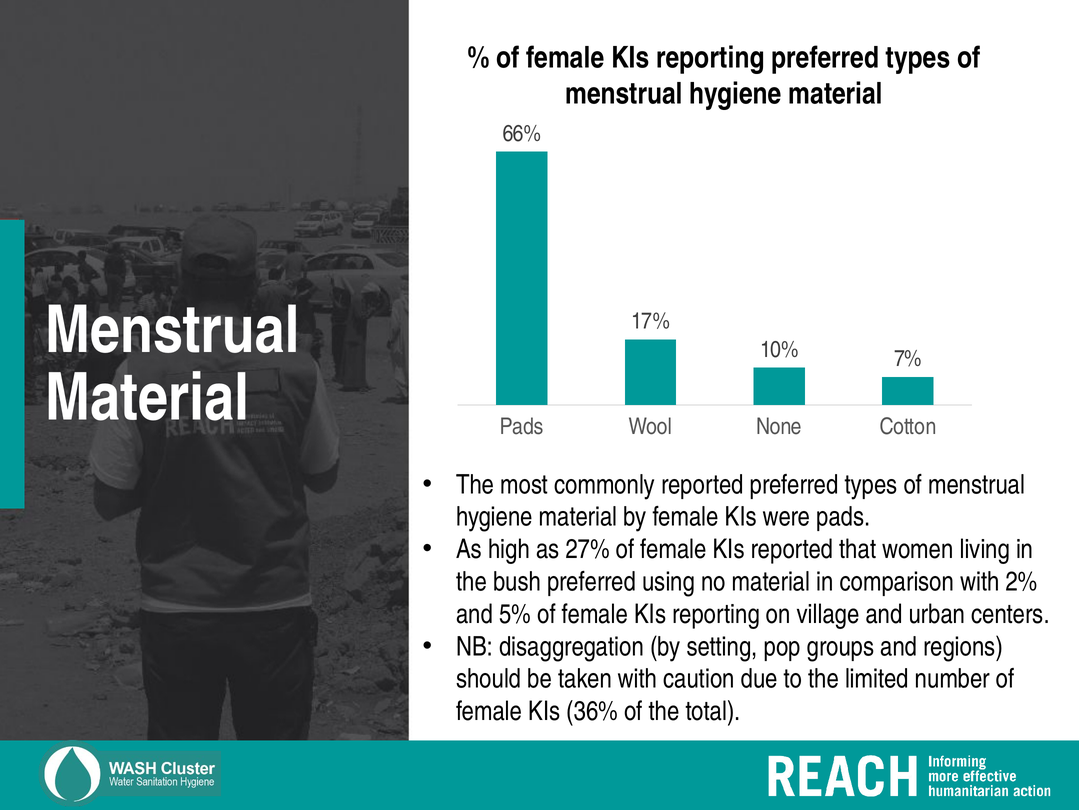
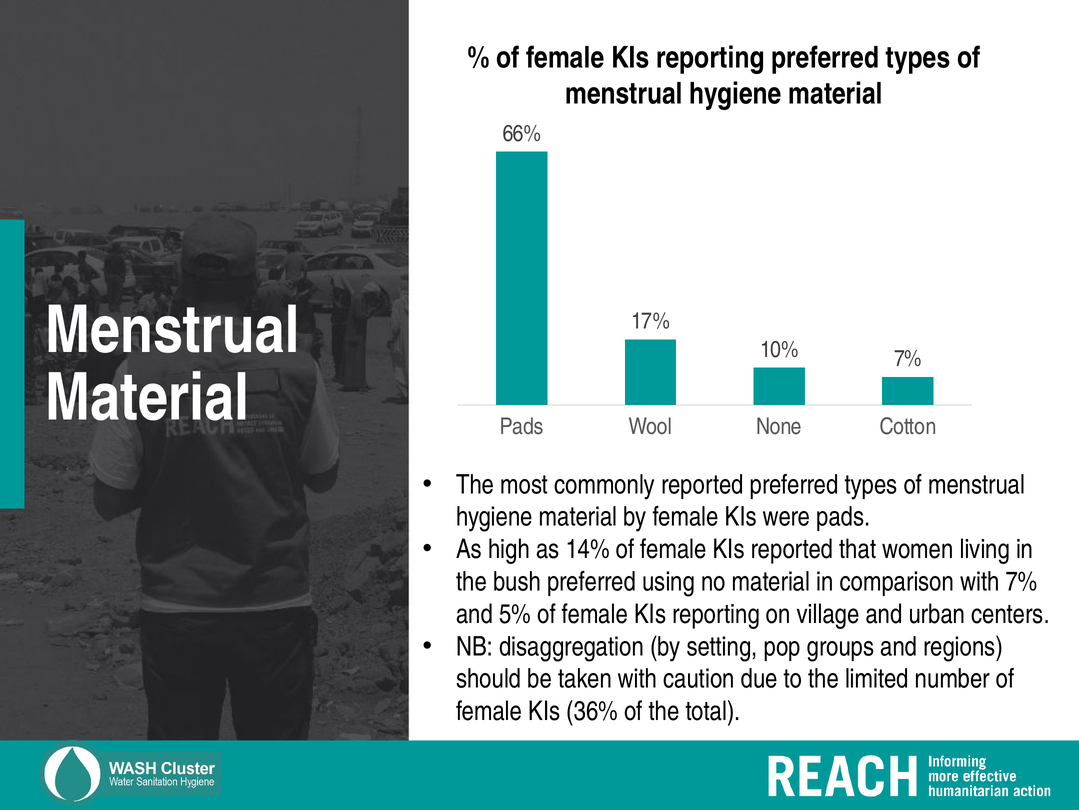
27%: 27% -> 14% (588, 549)
with 2%: 2% -> 7% (1022, 581)
